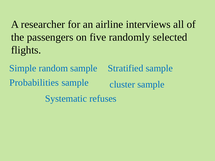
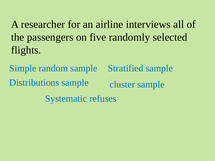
Probabilities: Probabilities -> Distributions (34, 83)
